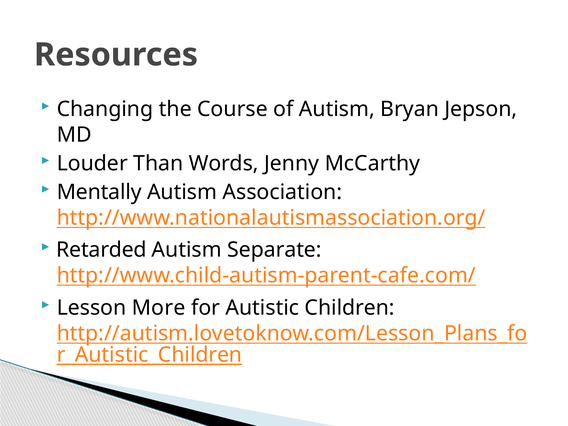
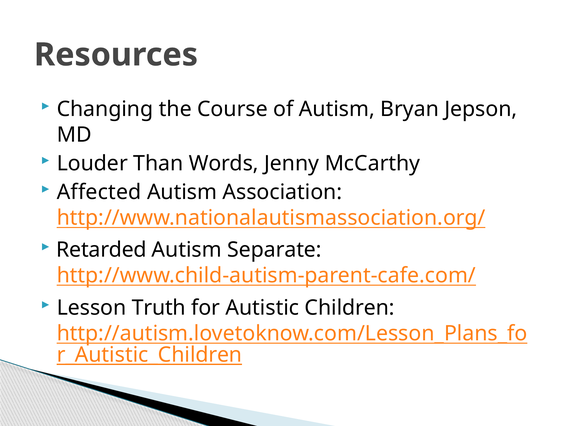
Mentally: Mentally -> Affected (99, 192)
More: More -> Truth (159, 308)
